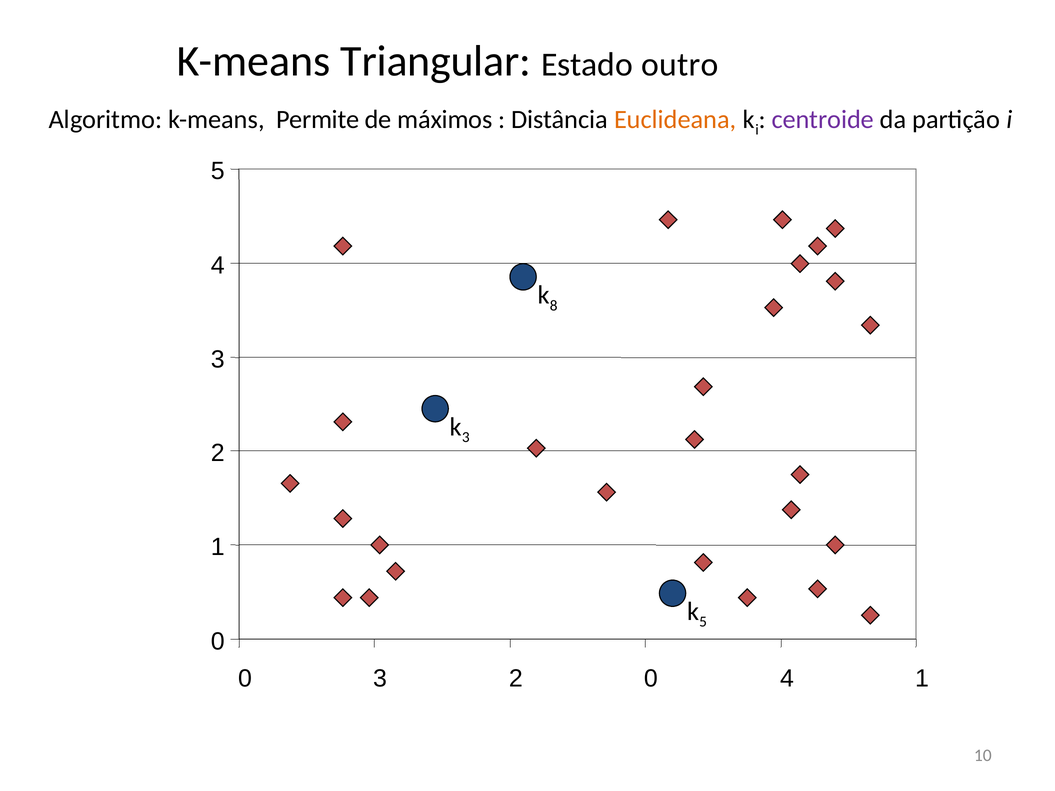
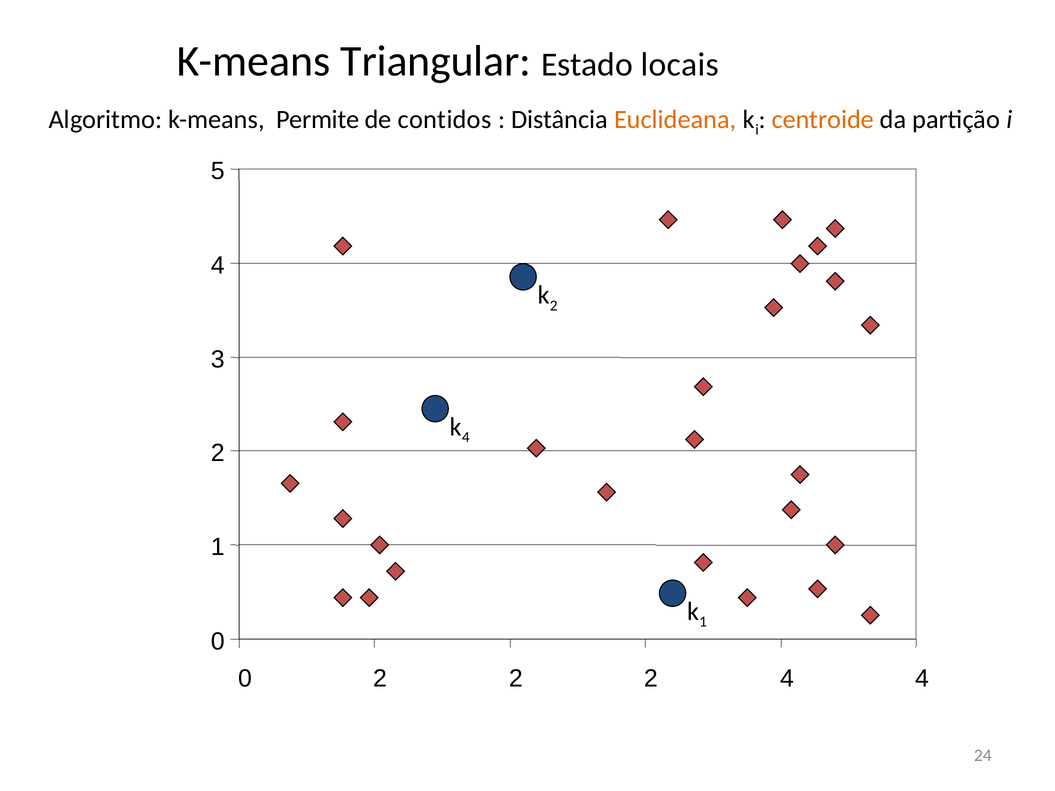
outro: outro -> locais (680, 64)
máximos: máximos -> contidos (445, 120)
centroide colour: purple -> orange (823, 120)
8: 8 -> 2 (554, 306)
3: 3 -> 4 (466, 438)
5: 5 -> 1 (703, 622)
0 3: 3 -> 2 (380, 679)
0: 0 -> 2 (651, 679)
4 1: 1 -> 4 (922, 679)
10: 10 -> 24 (983, 755)
